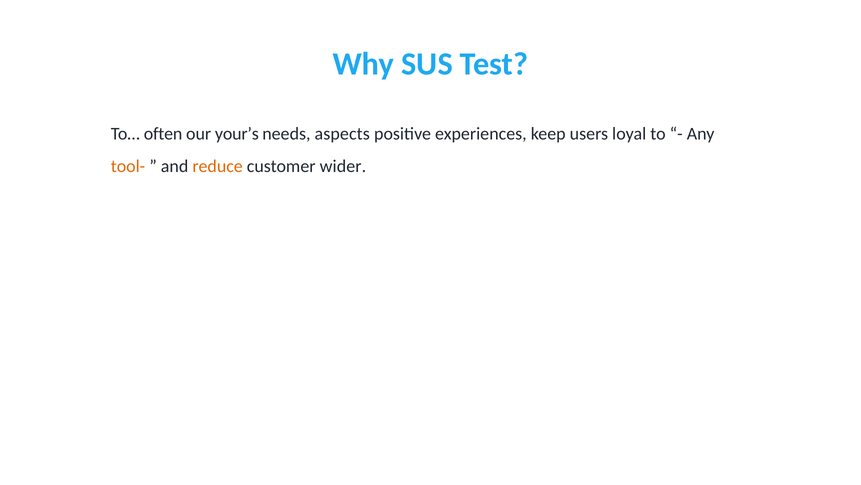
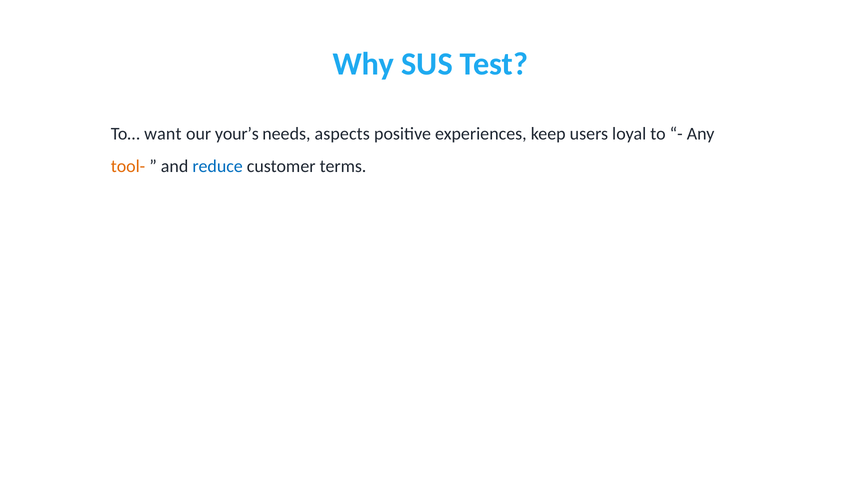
often: often -> want (163, 134)
reduce colour: orange -> blue (218, 166)
wider: wider -> terms (343, 166)
